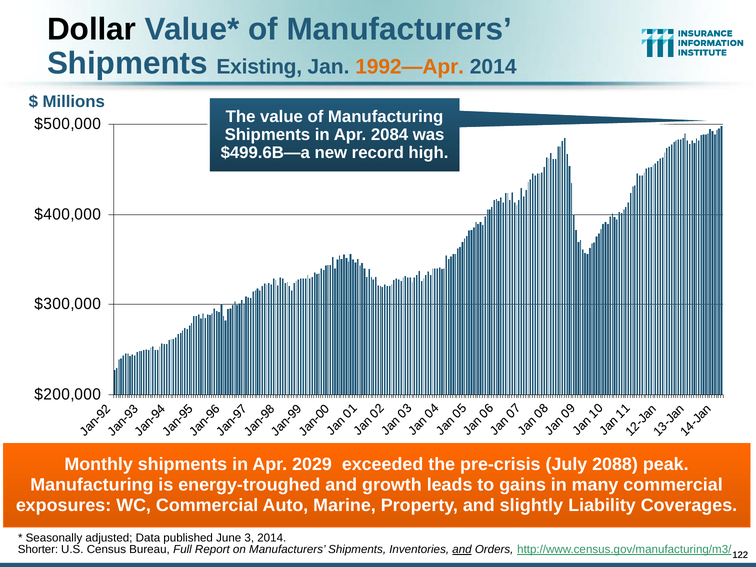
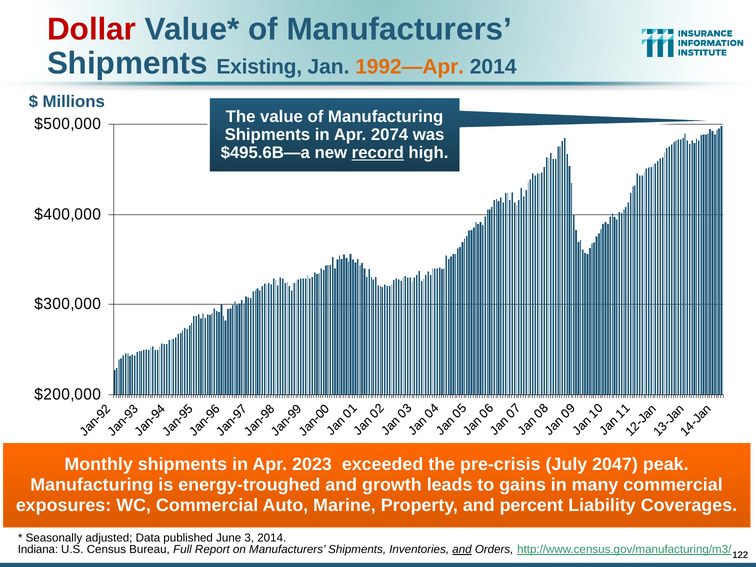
Dollar colour: black -> red (92, 29)
2084: 2084 -> 2074 (390, 135)
$499.6B—a: $499.6B—a -> $495.6B—a (265, 153)
record underline: none -> present (378, 153)
2029: 2029 -> 2023 (312, 464)
2088: 2088 -> 2047 (615, 464)
slightly: slightly -> percent (532, 505)
Shorter: Shorter -> Indiana (38, 549)
